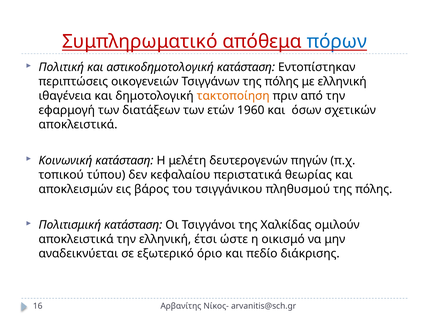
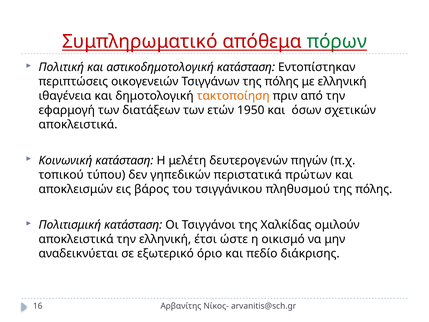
πόρων colour: blue -> green (337, 41)
1960: 1960 -> 1950 (251, 110)
κεφαλαίου: κεφαλαίου -> γηπεδικών (180, 175)
θεωρίας: θεωρίας -> πρώτων (308, 175)
